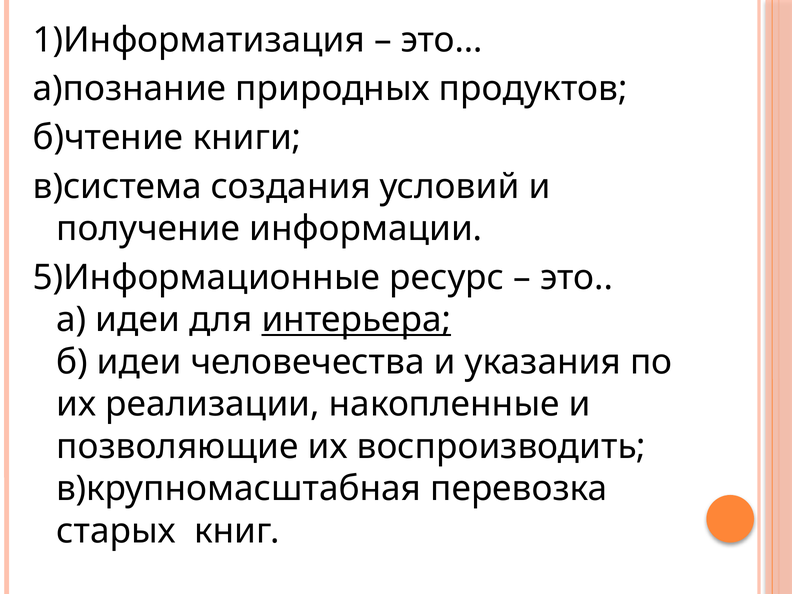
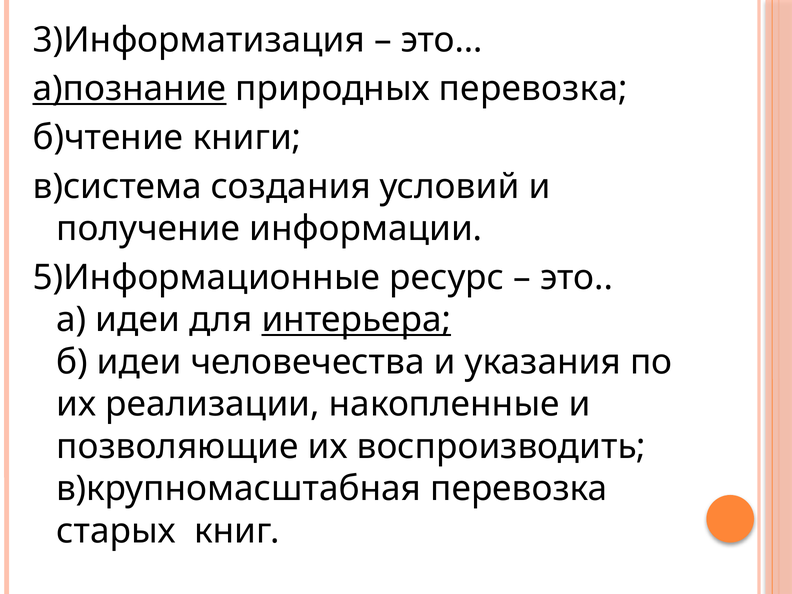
1)Информатизация: 1)Информатизация -> 3)Информатизация (199, 40)
а)познание underline: none -> present (130, 89)
природных продуктов: продуктов -> перевозка (533, 89)
